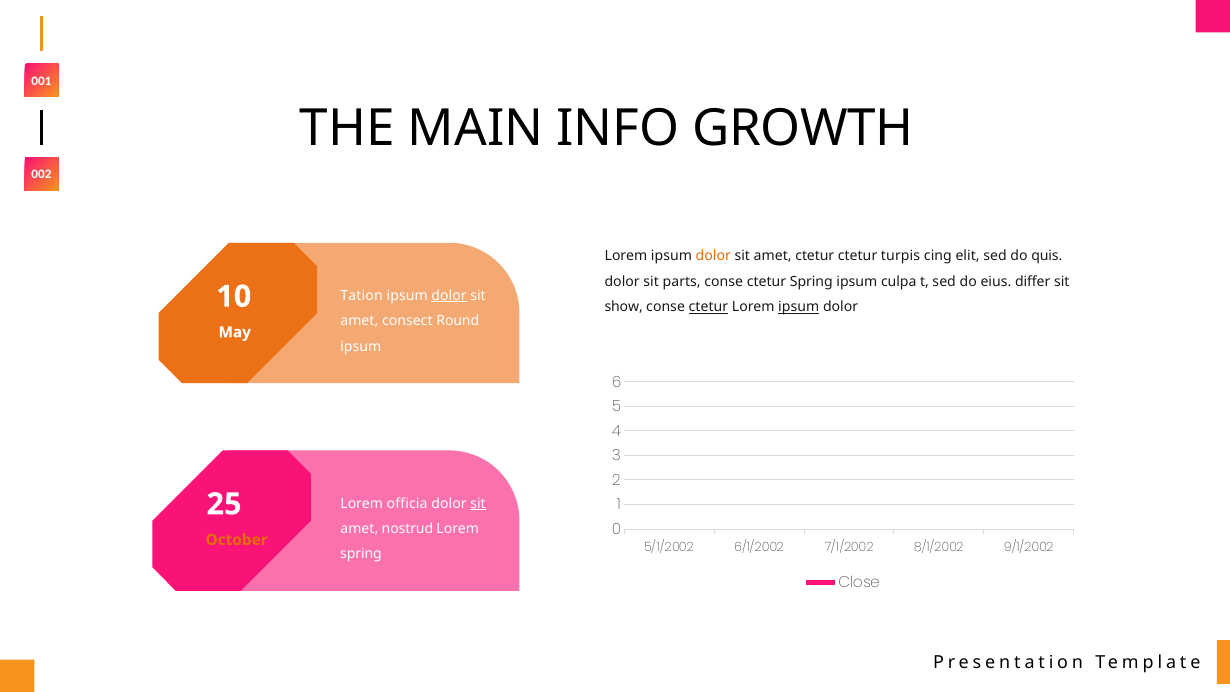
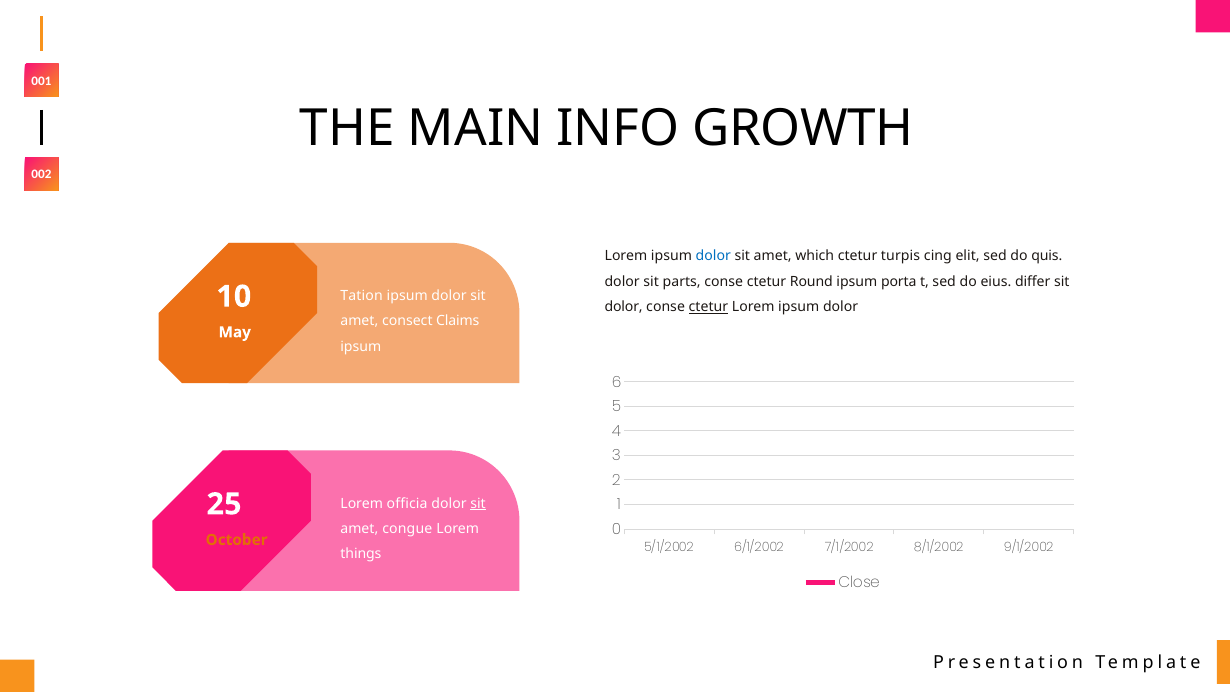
dolor colour: orange -> blue (713, 256)
amet ctetur: ctetur -> which (815, 256)
ctetur Spring: Spring -> Round (811, 282)
culpa: culpa -> porta (899, 282)
dolor underline: present -> none (449, 296)
show: show -> dolor (624, 307)
ipsum underline: present -> none (799, 307)
Round: Round -> Claims (458, 321)
nostrud: nostrud -> congue (407, 529)
spring: spring -> things (361, 554)
